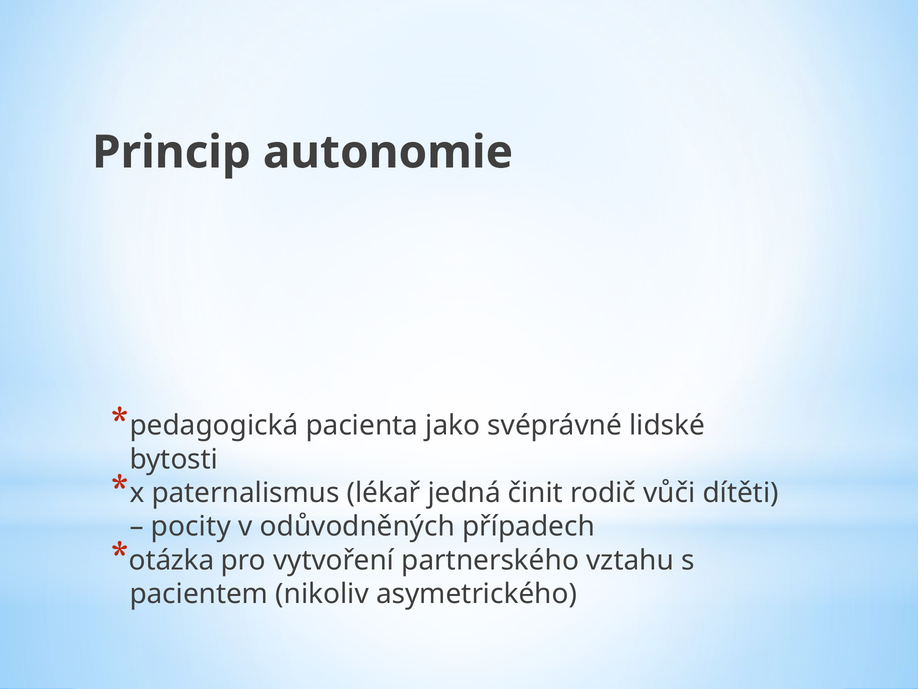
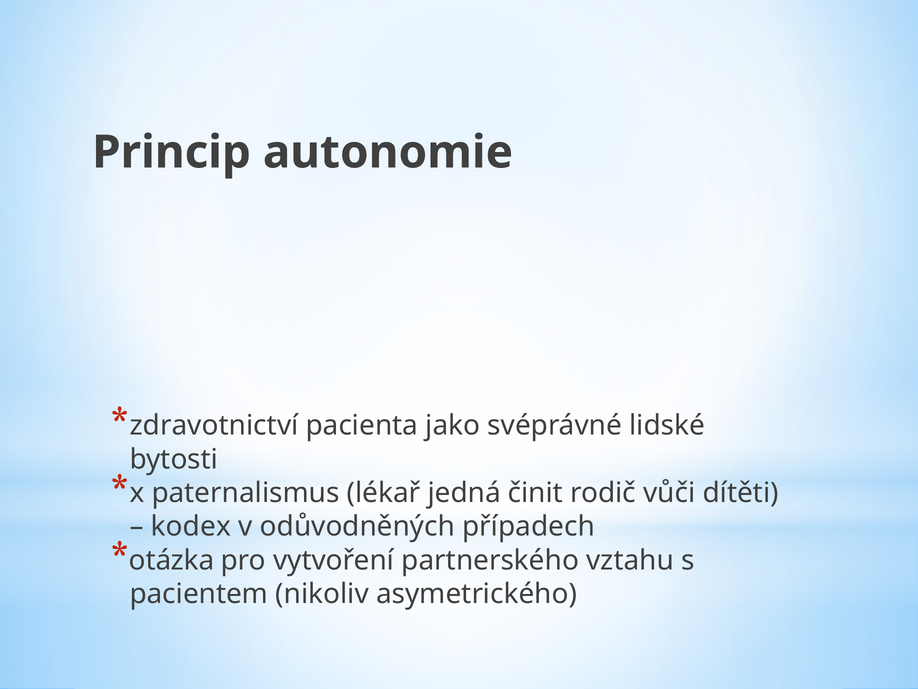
pedagogická: pedagogická -> zdravotnictví (214, 425)
pocity: pocity -> kodex (191, 526)
